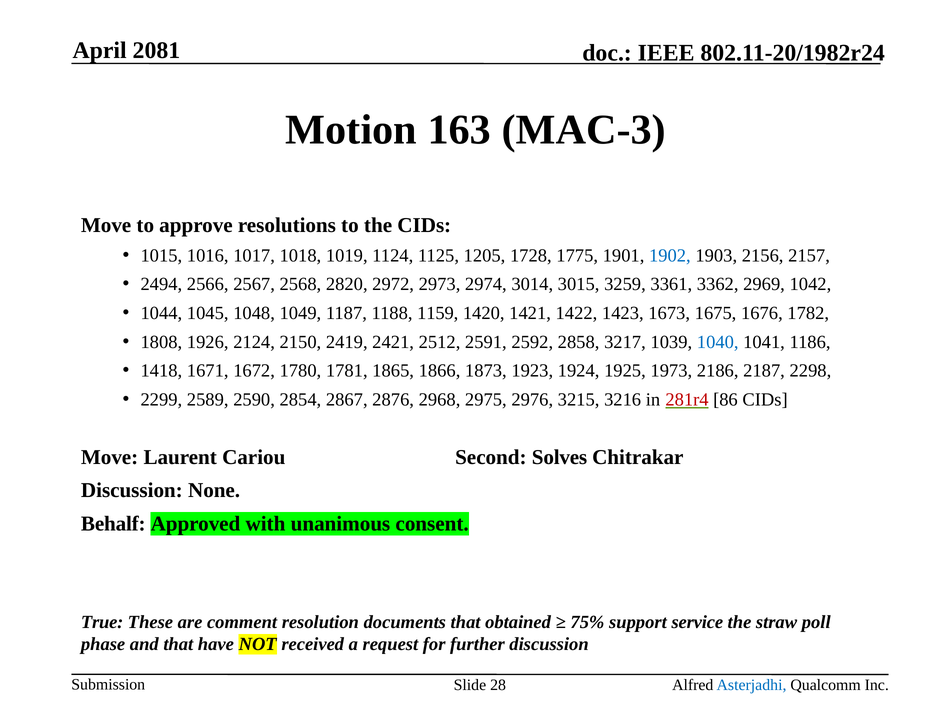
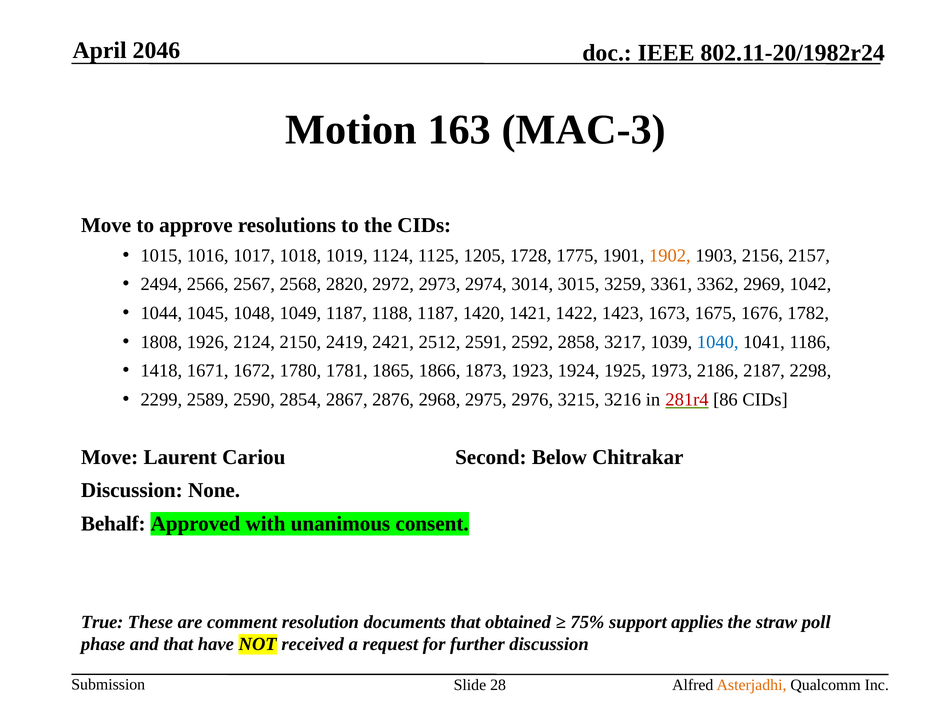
2081: 2081 -> 2046 (156, 50)
1902 colour: blue -> orange (670, 255)
1188 1159: 1159 -> 1187 (438, 313)
Solves: Solves -> Below (559, 457)
service: service -> applies (697, 622)
Asterjadhi colour: blue -> orange (752, 685)
